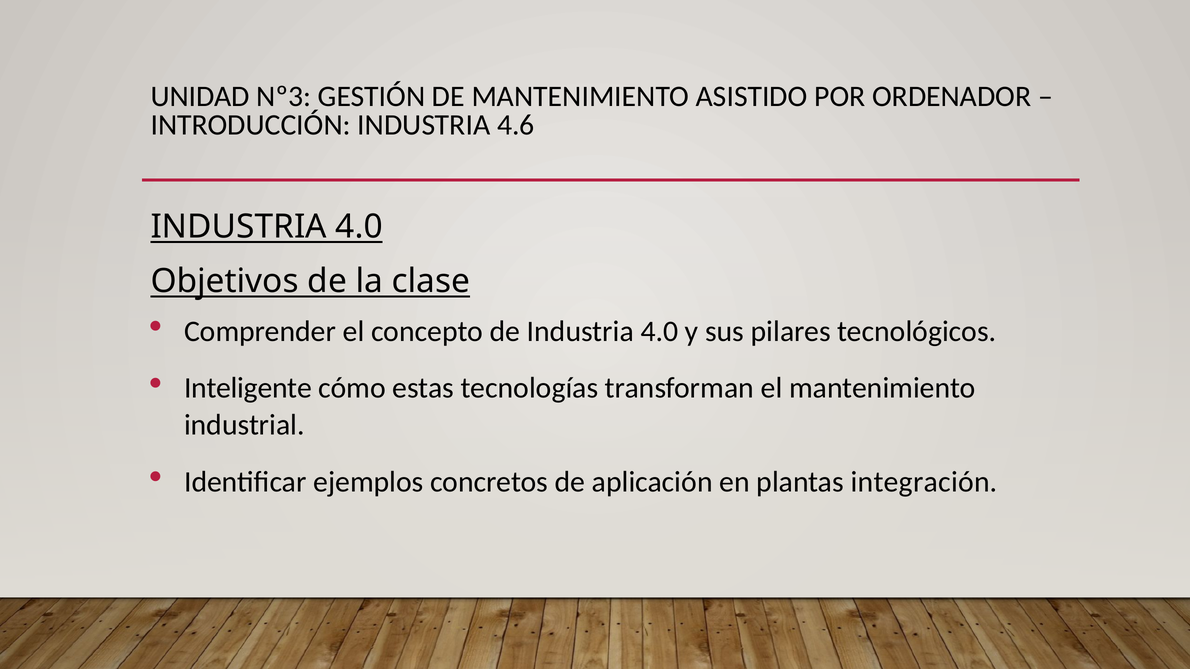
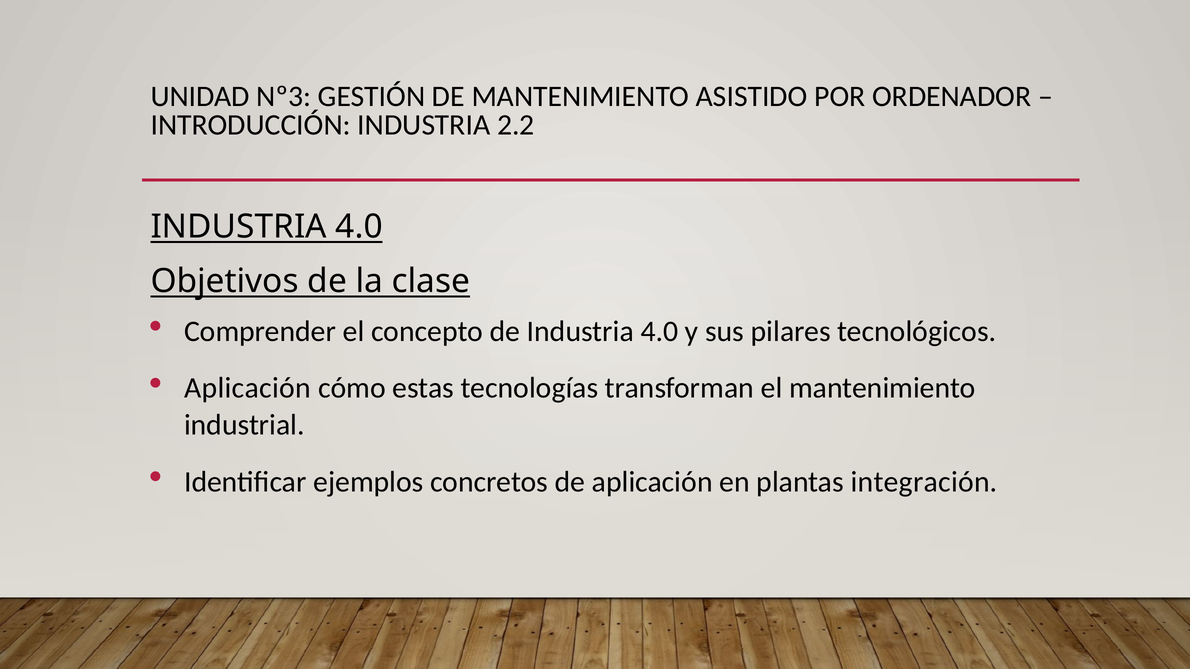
4.6: 4.6 -> 2.2 (516, 125)
Inteligente: Inteligente -> Aplicación (248, 388)
